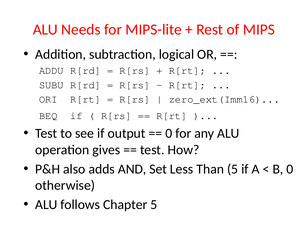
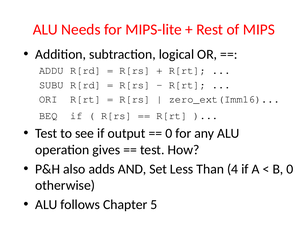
Than 5: 5 -> 4 (233, 169)
